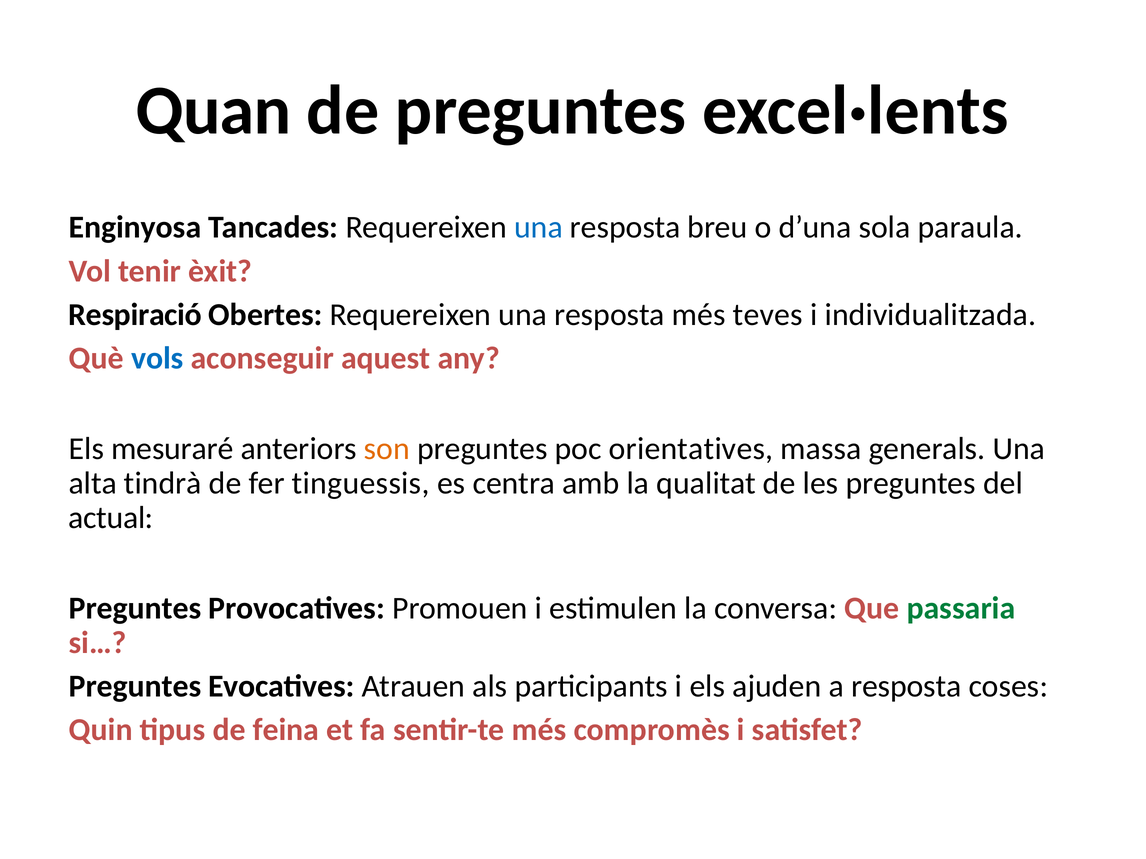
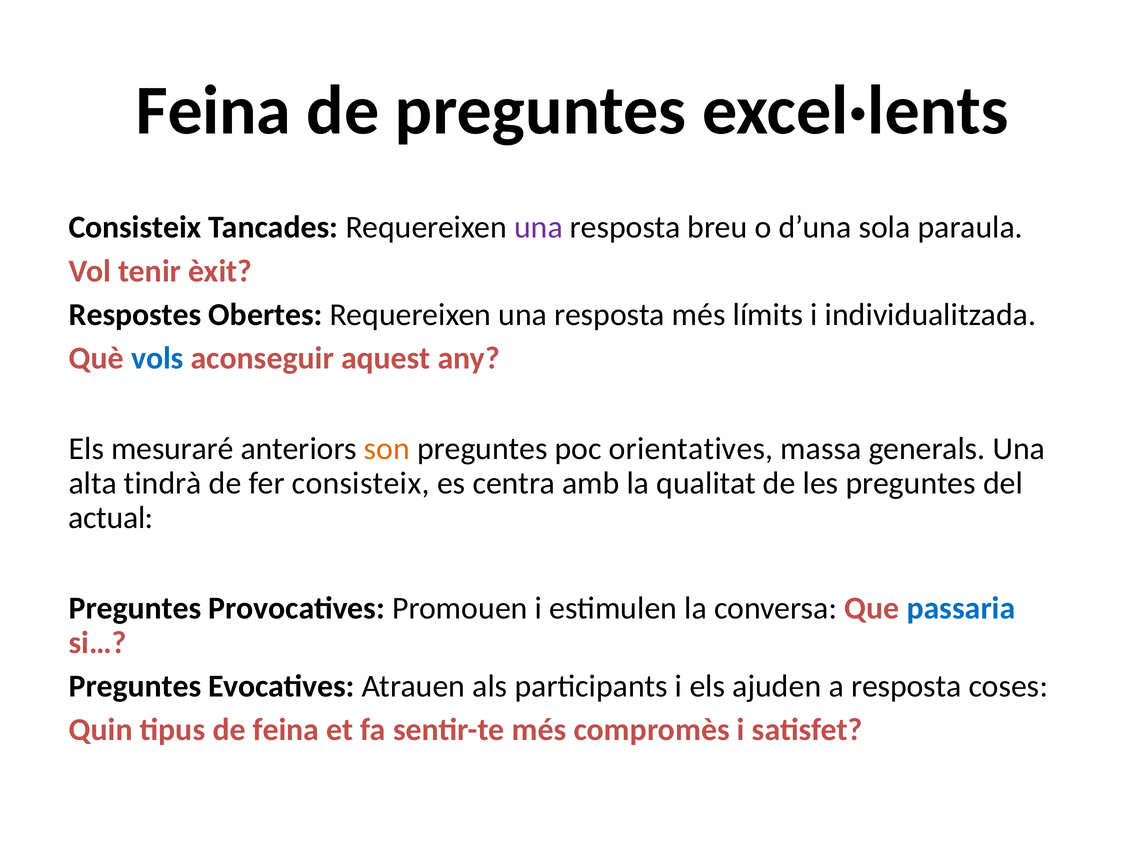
Quan: Quan -> Feina (213, 111)
Enginyosa: Enginyosa -> Consisteix (135, 228)
una colour: blue -> purple (538, 228)
Respiració: Respiració -> Respostes (135, 315)
teves: teves -> límits (768, 315)
fer tinguessis: tinguessis -> consisteix (361, 484)
passaria colour: green -> blue (961, 609)
